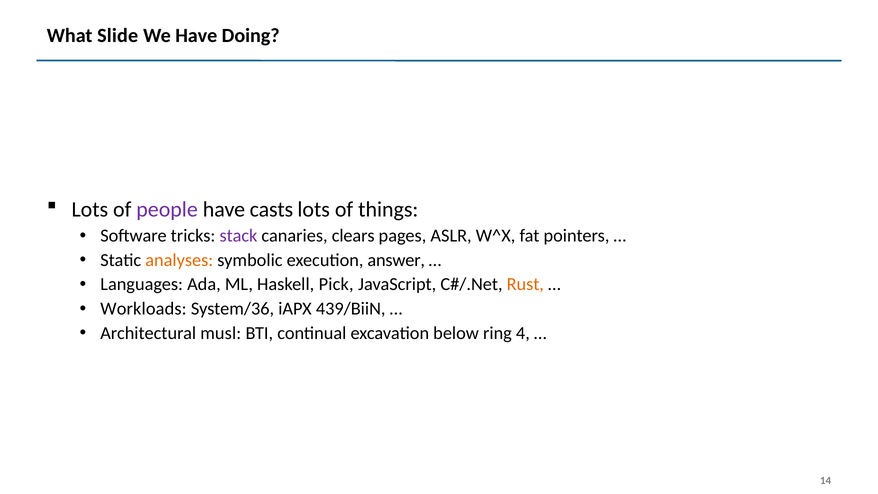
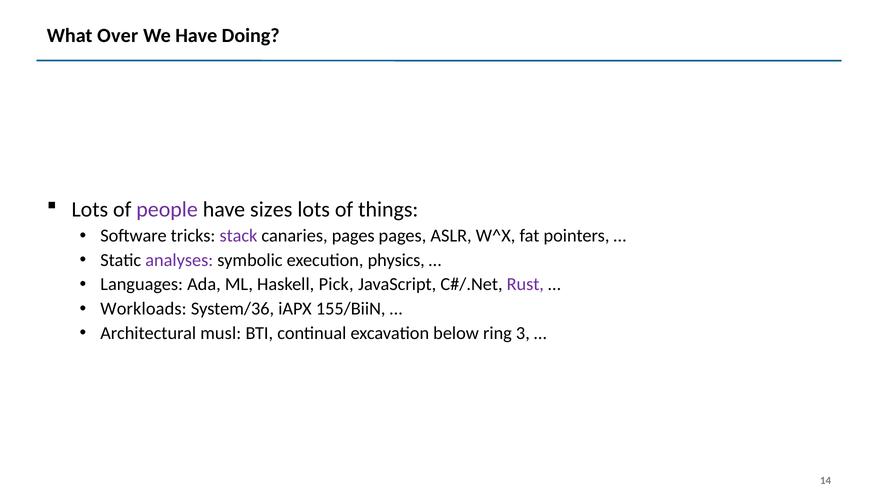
Slide: Slide -> Over (118, 36)
casts: casts -> sizes (271, 209)
canaries clears: clears -> pages (353, 236)
analyses colour: orange -> purple (179, 260)
answer: answer -> physics (396, 260)
Rust colour: orange -> purple (525, 284)
439/BiiN: 439/BiiN -> 155/BiiN (351, 309)
4: 4 -> 3 (523, 333)
